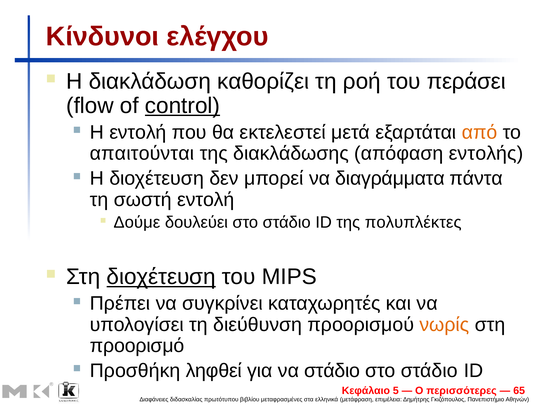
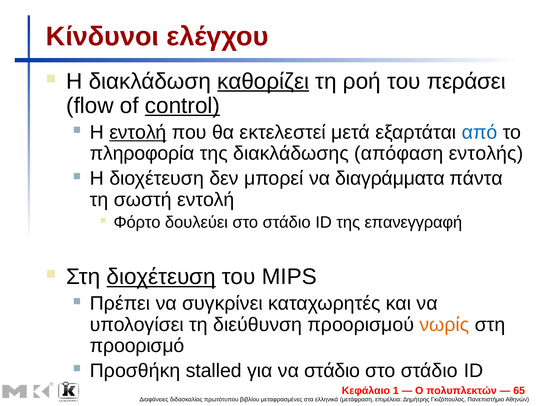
καθορίζει underline: none -> present (263, 81)
εντολή underline: none -> present (138, 132)
από colour: orange -> blue (480, 132)
απαιτούνται: απαιτούνται -> πληροφορία (142, 153)
Δούμε: Δούμε -> Φόρτο (137, 222)
πολυπλέκτες: πολυπλέκτες -> επανεγγραφή (413, 222)
ληφθεί: ληφθεί -> stalled (214, 370)
5: 5 -> 1 (396, 390)
περισσότερες: περισσότερες -> πολυπλεκτών (462, 390)
